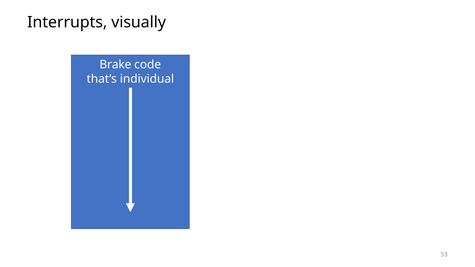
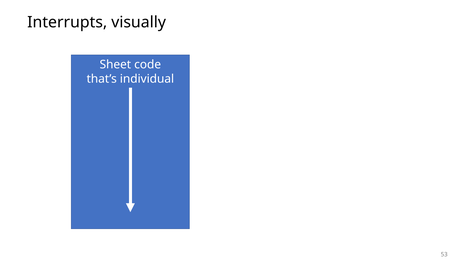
Brake: Brake -> Sheet (115, 65)
